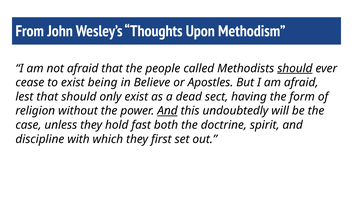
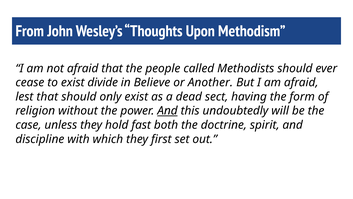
should underline: present -> none (295, 68)
being: being -> divide (103, 82)
Apostles: Apostles -> Another (210, 82)
